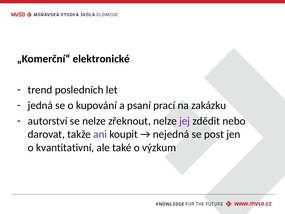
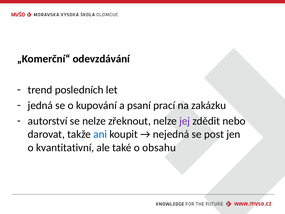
elektronické: elektronické -> odevzdávání (101, 59)
ani colour: purple -> blue (100, 134)
výzkum: výzkum -> obsahu (159, 147)
